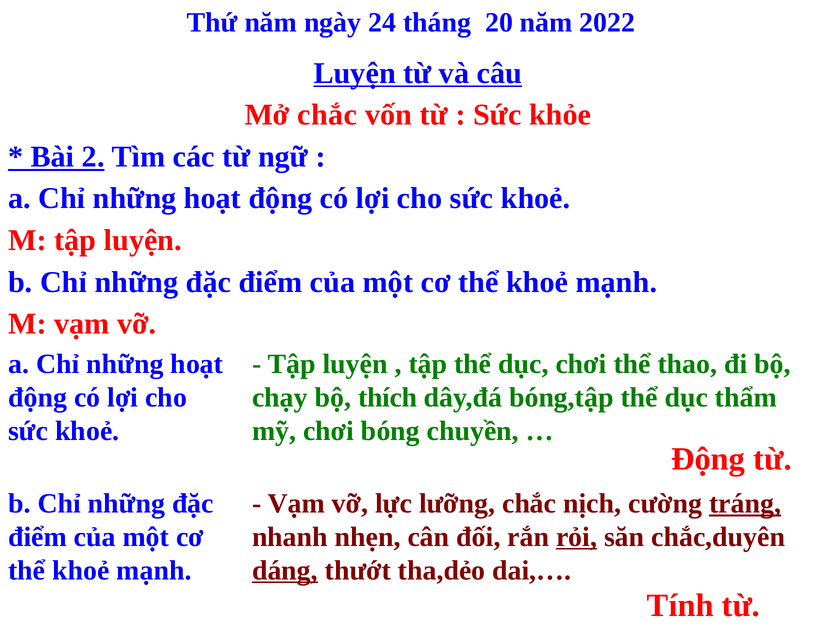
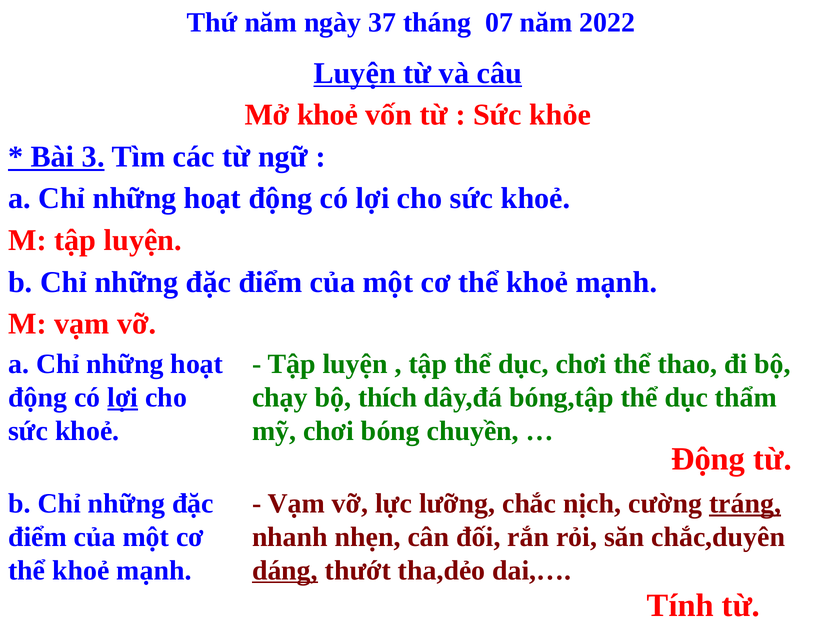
24: 24 -> 37 (382, 23)
20: 20 -> 07 (499, 23)
Mở chắc: chắc -> khoẻ (328, 115)
2: 2 -> 3 (93, 157)
lợi underline: none -> present (123, 398)
rỏi underline: present -> none (577, 537)
